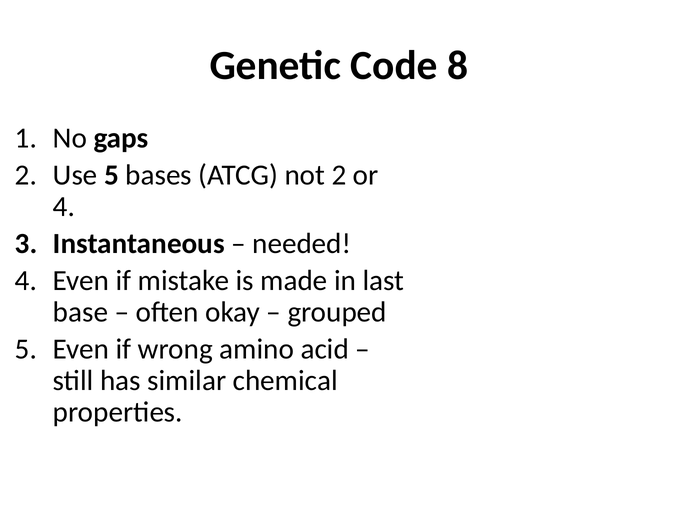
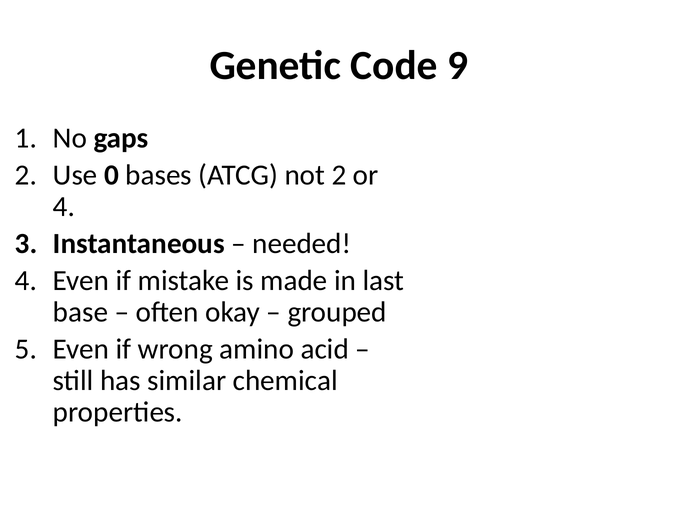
8: 8 -> 9 (457, 66)
Use 5: 5 -> 0 (111, 175)
